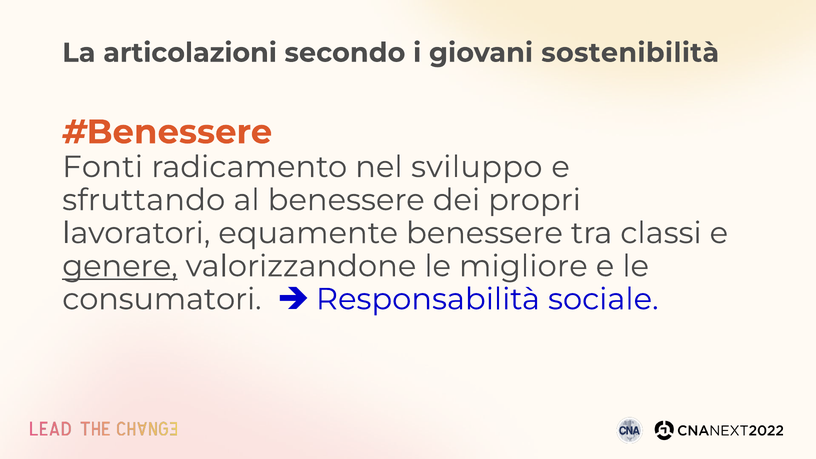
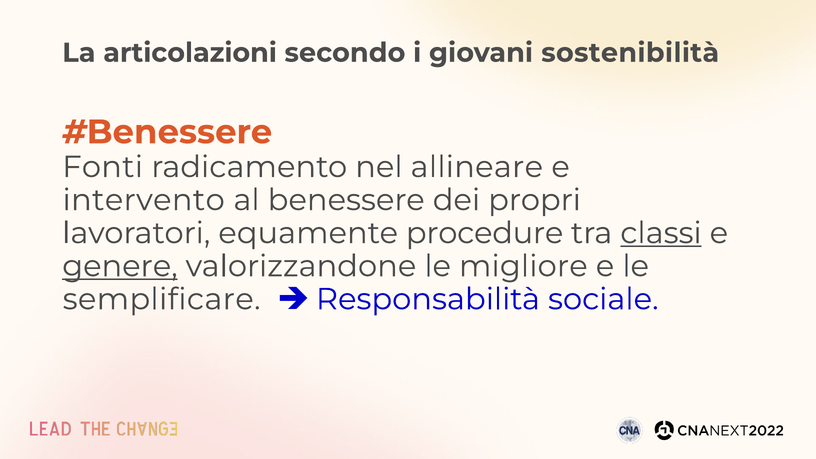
sviluppo: sviluppo -> allineare (477, 167)
sfruttando: sfruttando -> intervento (144, 200)
equamente benessere: benessere -> procedure (485, 233)
classi underline: none -> present (661, 233)
consumatori: consumatori -> semplificare (162, 299)
